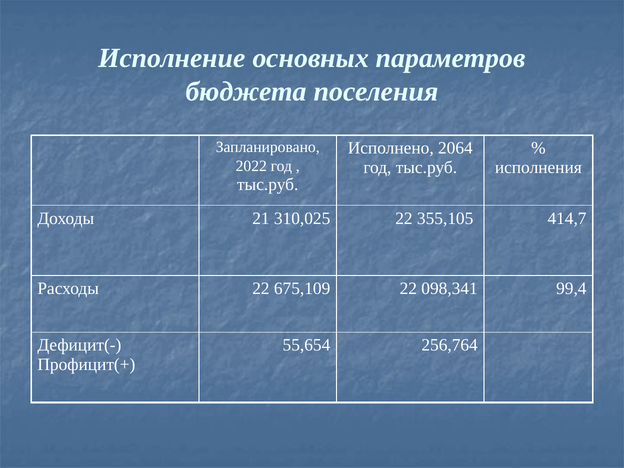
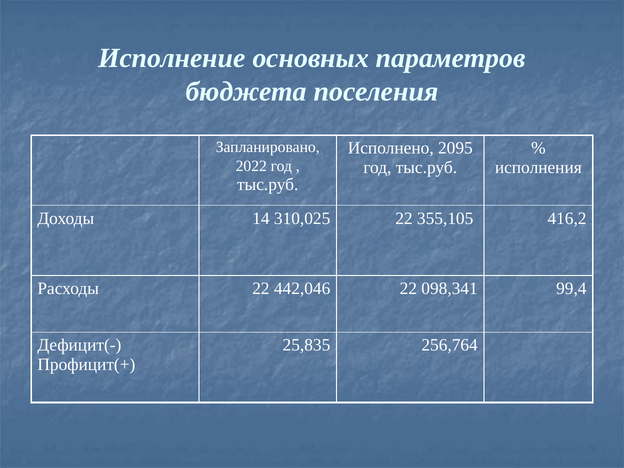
2064: 2064 -> 2095 (455, 148)
21: 21 -> 14 (261, 218)
414,7: 414,7 -> 416,2 (567, 218)
675,109: 675,109 -> 442,046 (302, 288)
55,654: 55,654 -> 25,835 (306, 345)
